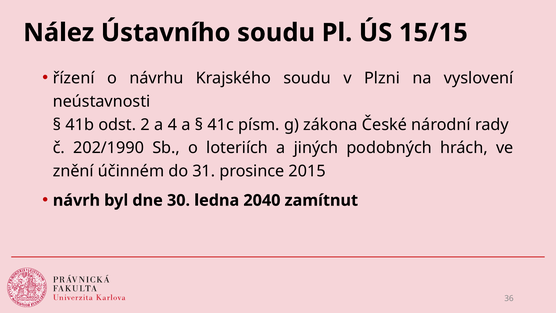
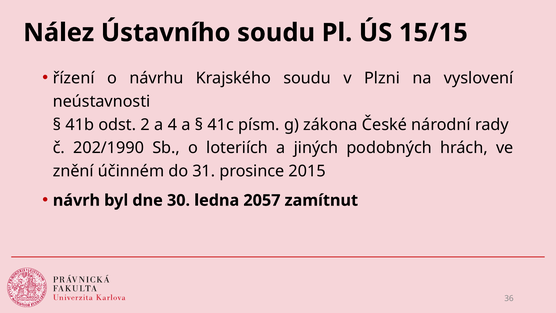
2040: 2040 -> 2057 (262, 200)
